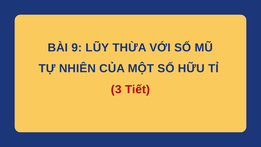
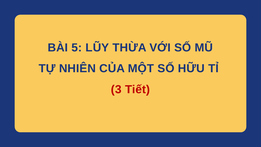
9: 9 -> 5 (77, 48)
